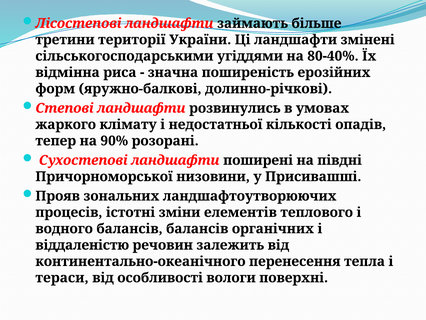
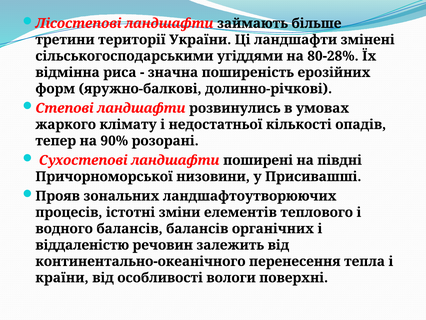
80-40%: 80-40% -> 80-28% (333, 56)
тераси: тераси -> країни (62, 277)
